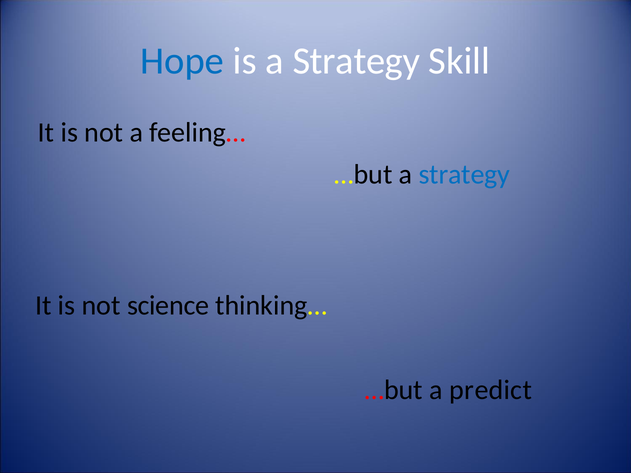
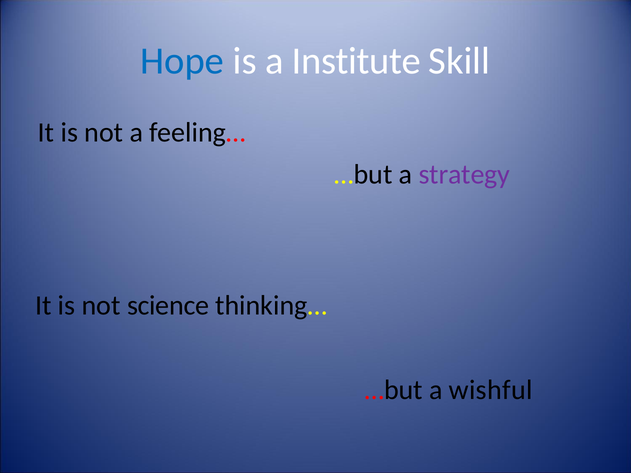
is a Strategy: Strategy -> Institute (356, 61)
strategy colour: blue -> purple (464, 174)
predict: predict -> wishful (491, 390)
